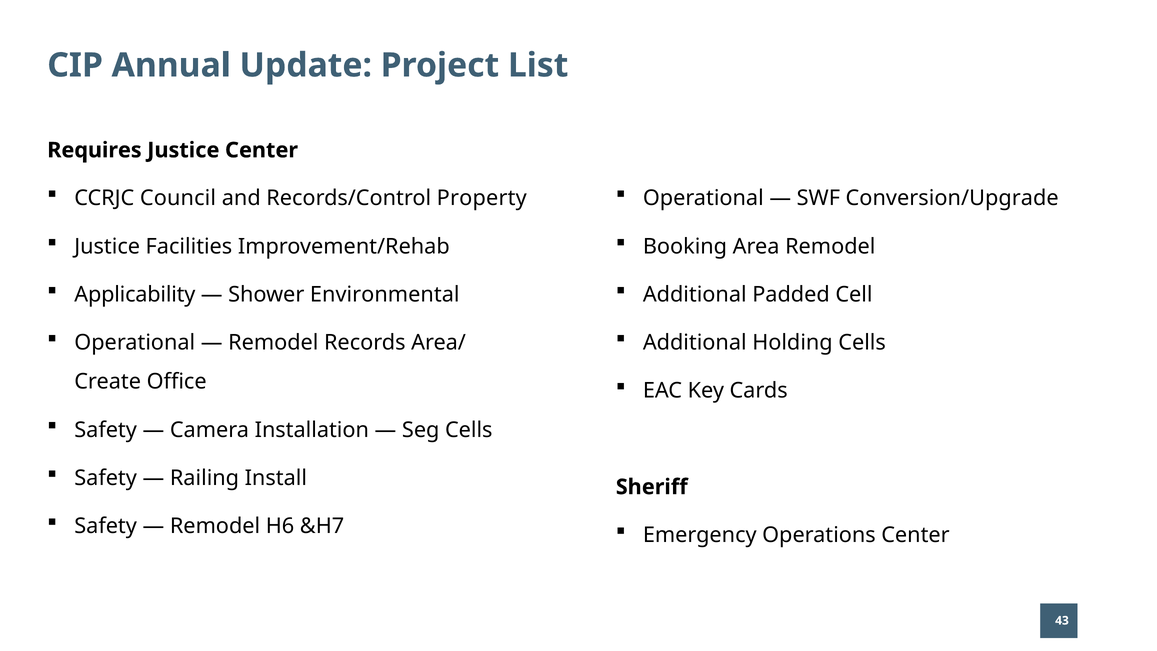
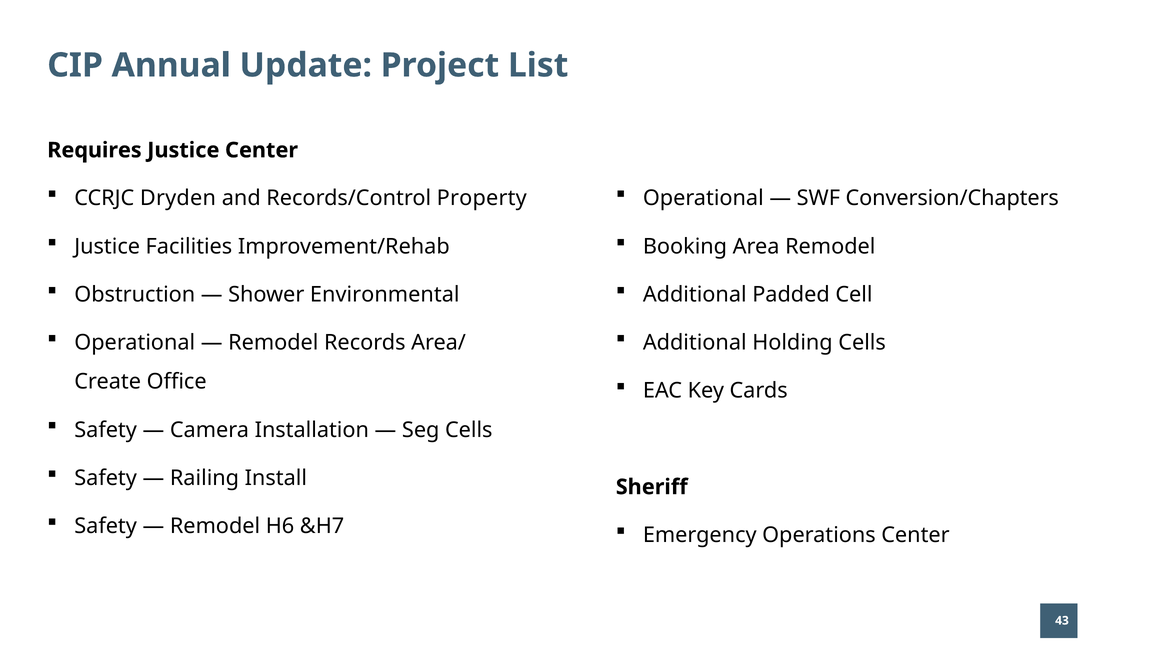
Council: Council -> Dryden (178, 198)
Conversion/Upgrade: Conversion/Upgrade -> Conversion/Chapters (952, 198)
Applicability: Applicability -> Obstruction (135, 294)
